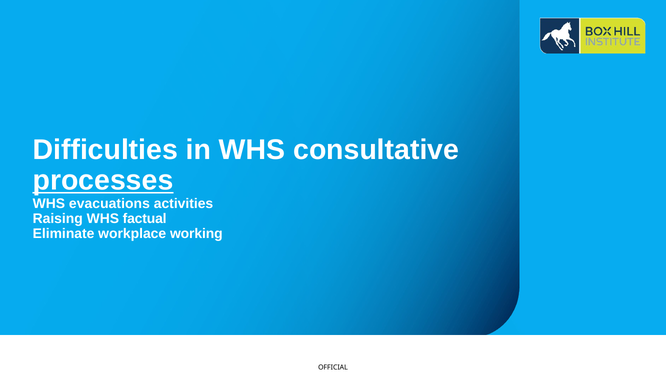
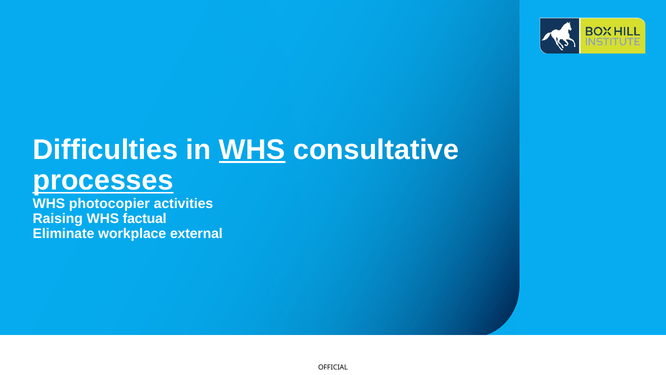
WHS underline: none -> present (252, 150)
evacuations: evacuations -> photocopier (109, 203)
working: working -> external (196, 233)
